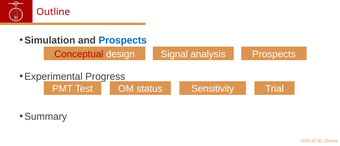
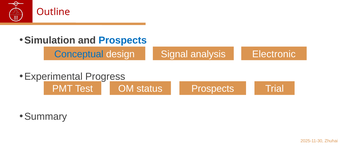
Conceptual colour: red -> blue (79, 54)
analysis Prospects: Prospects -> Electronic (274, 54)
status Sensitivity: Sensitivity -> Prospects (213, 89)
